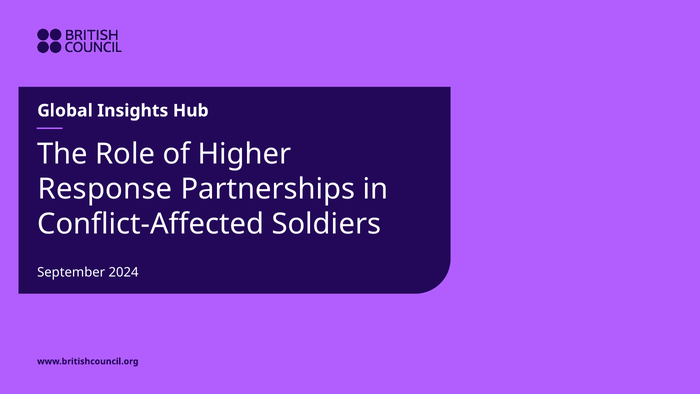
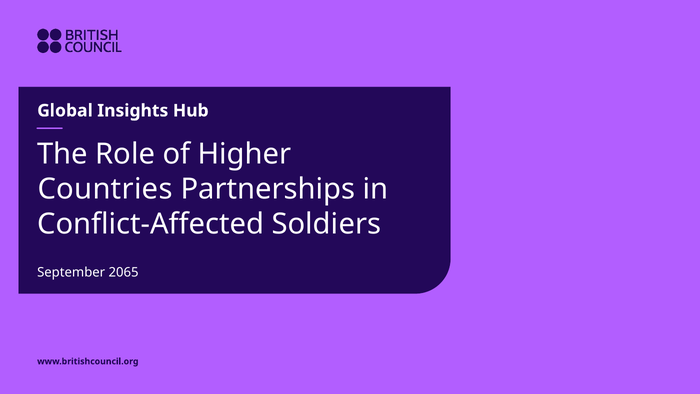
Response: Response -> Countries (105, 189)
2024: 2024 -> 2065 (124, 272)
